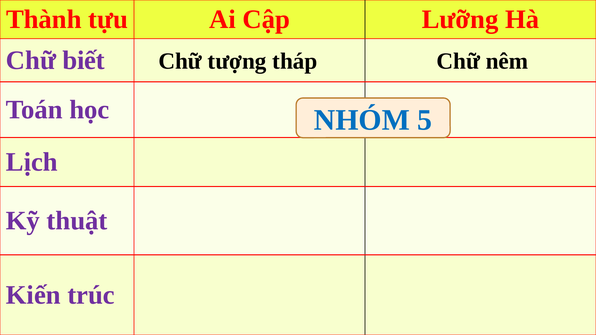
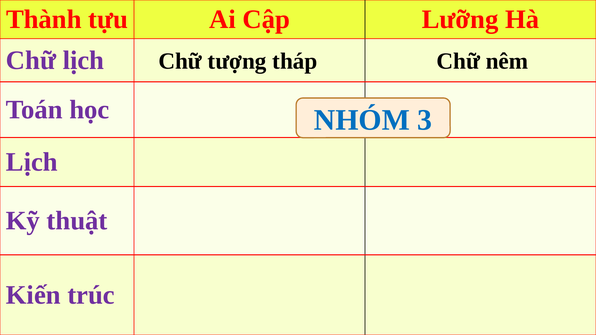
Chữ biết: biết -> lịch (83, 60)
5: 5 -> 3 (425, 120)
